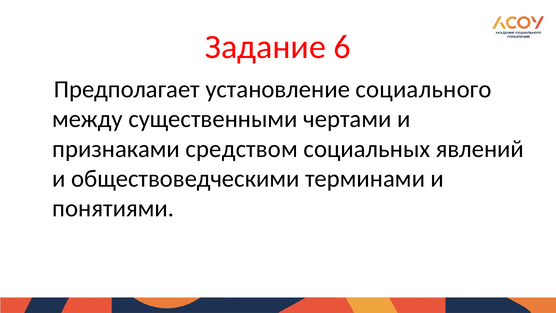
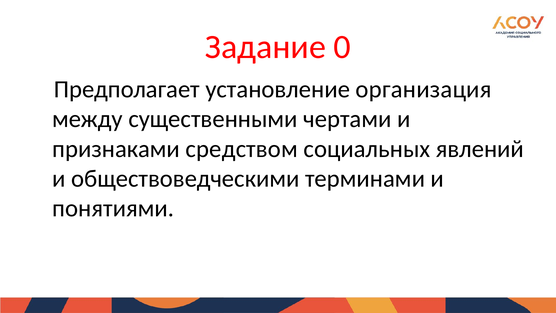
6: 6 -> 0 (342, 47)
социального: социального -> организация (424, 89)
